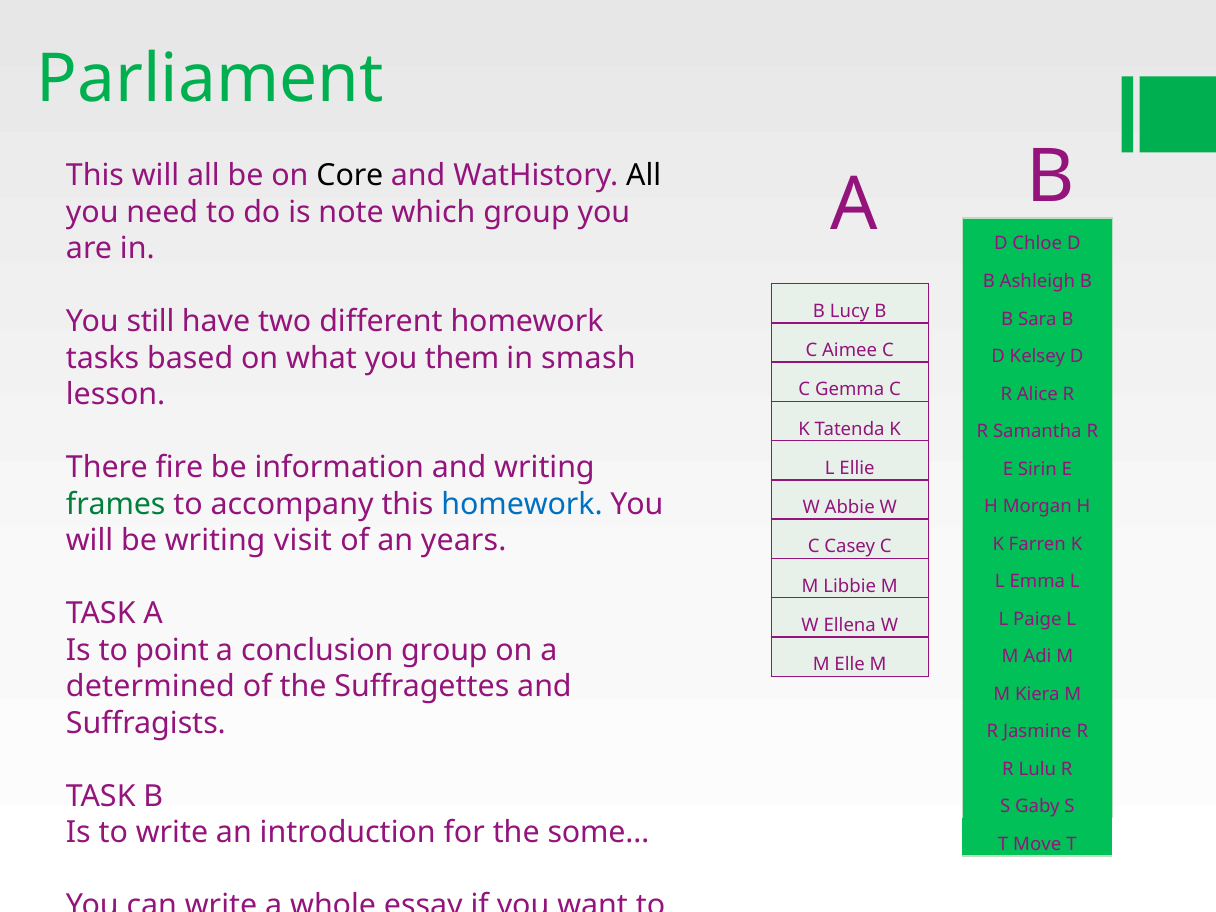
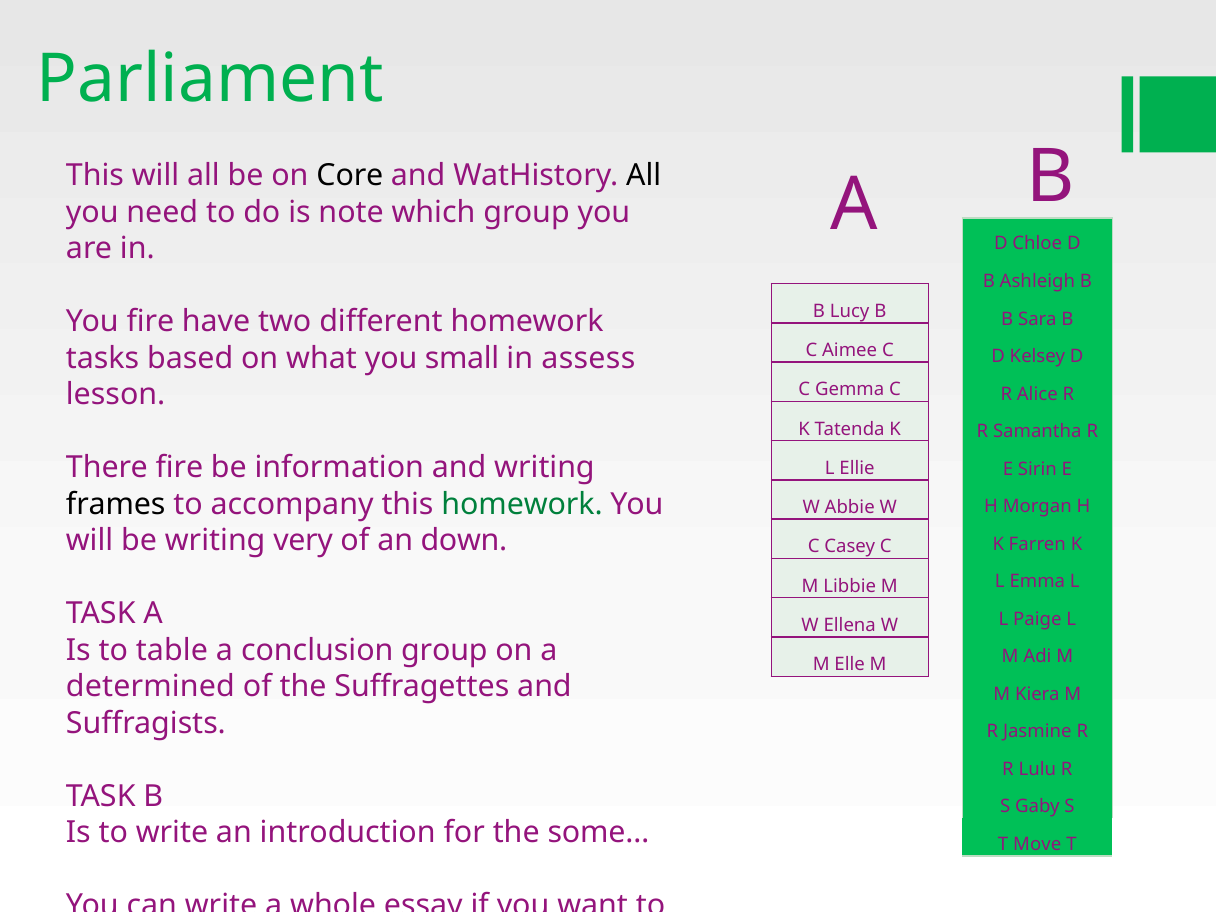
You still: still -> fire (150, 322)
them: them -> small (462, 358)
smash: smash -> assess (588, 358)
frames colour: green -> black (116, 504)
homework colour: blue -> green (522, 504)
visit: visit -> very (303, 541)
years: years -> down (464, 541)
point: point -> table (172, 650)
